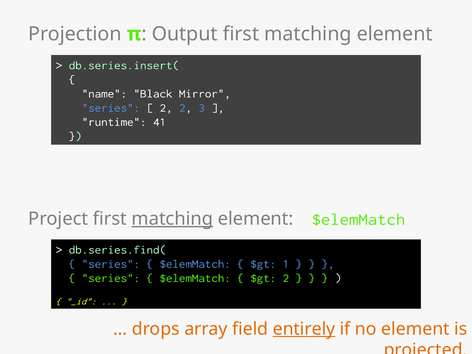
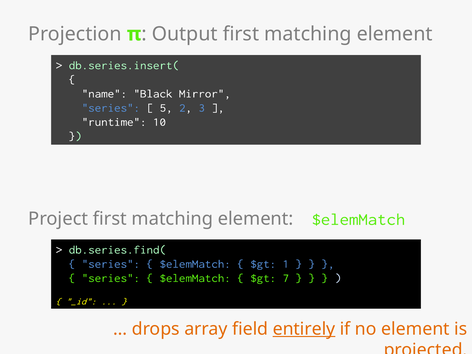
2: 2 -> 5 (166, 108)
41: 41 -> 10 (160, 122)
matching underline: present -> none (172, 219)
$gt 2: 2 -> 7 (286, 278)
